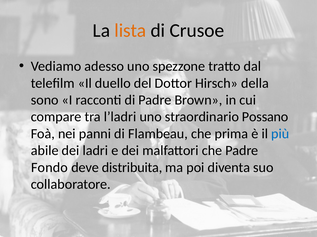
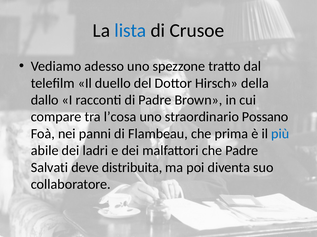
lista colour: orange -> blue (130, 31)
sono: sono -> dallo (45, 100)
l’ladri: l’ladri -> l’cosa (120, 117)
Fondo: Fondo -> Salvati (50, 168)
